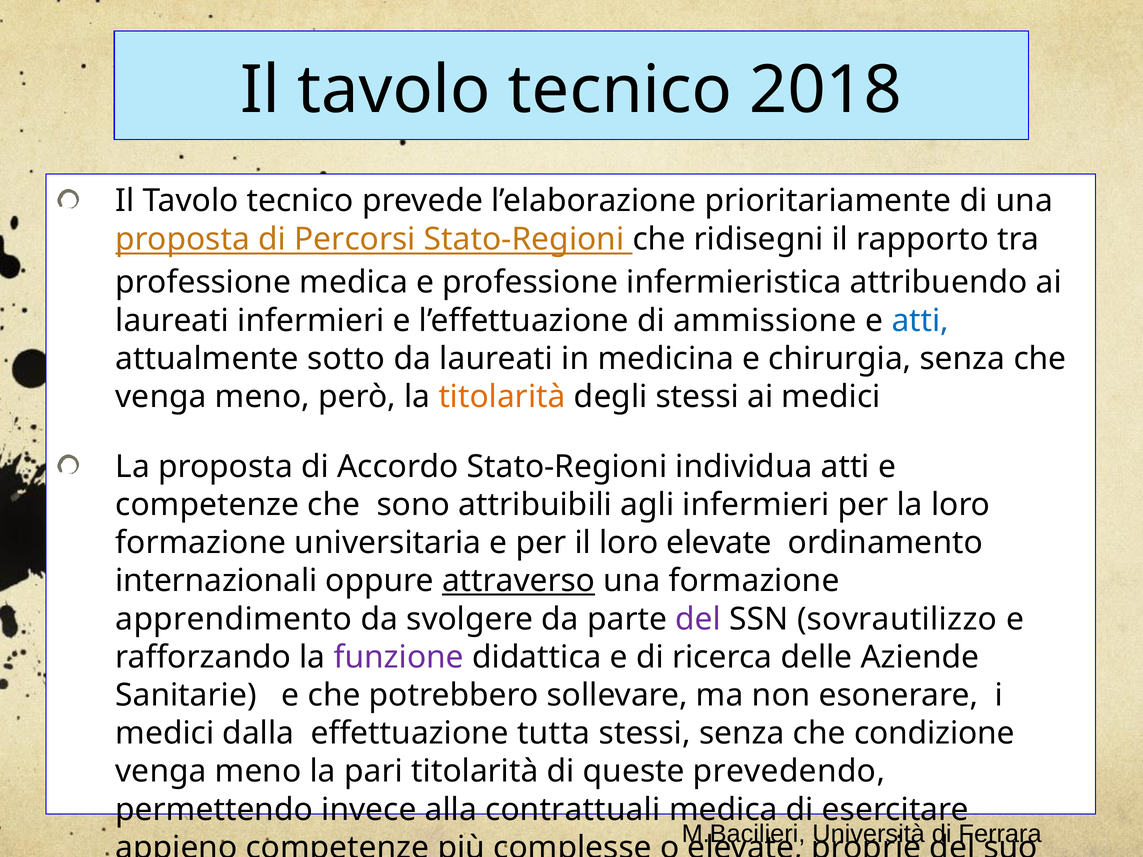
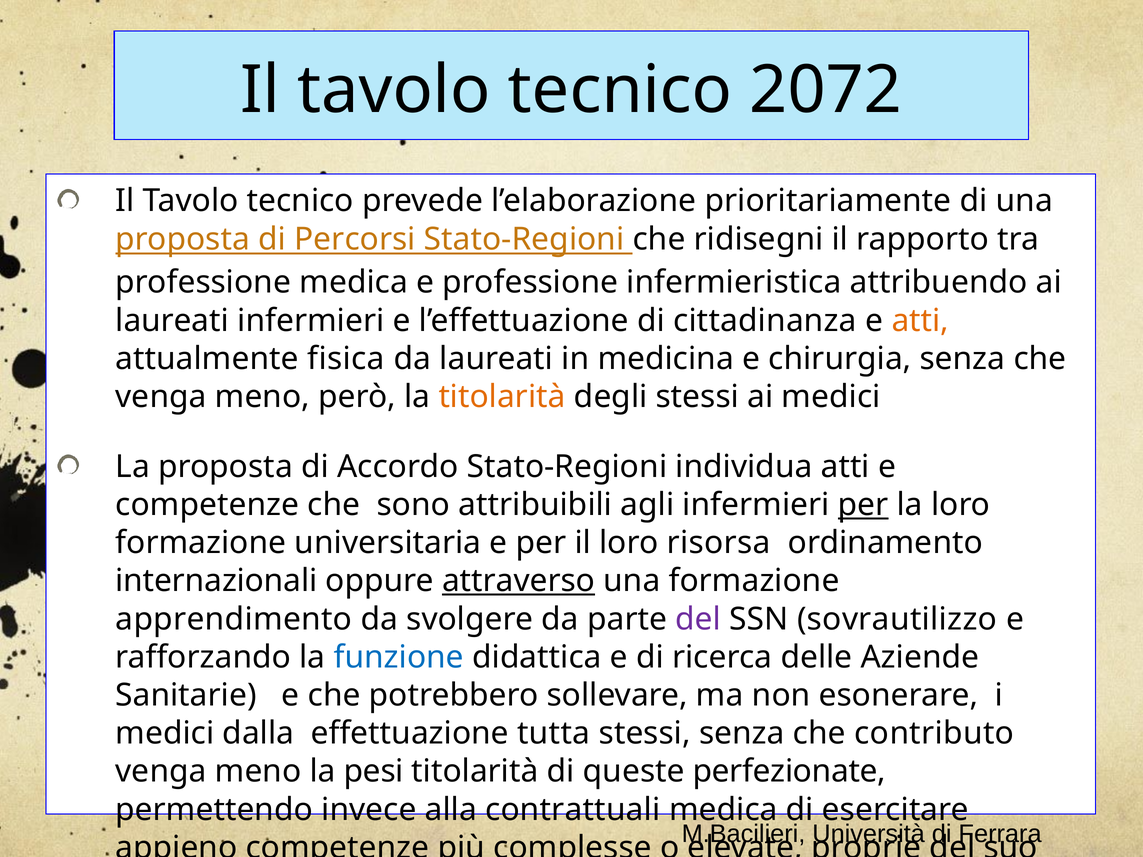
2018: 2018 -> 2072 (826, 90)
ammissione: ammissione -> cittadinanza (765, 321)
atti colour: blue -> orange (920, 321)
sotto: sotto -> fisica (346, 359)
per underline: none -> present (863, 505)
loro elevate: elevate -> risorsa (719, 543)
funzione colour: purple -> blue (399, 657)
condizione: condizione -> contributo (934, 734)
pari: pari -> pesi (374, 772)
prevedendo: prevedendo -> perfezionate (789, 772)
